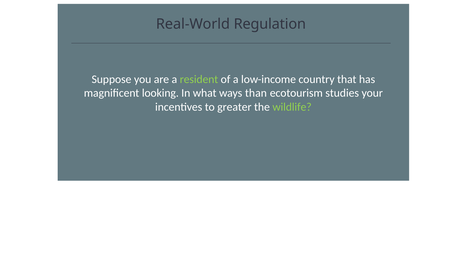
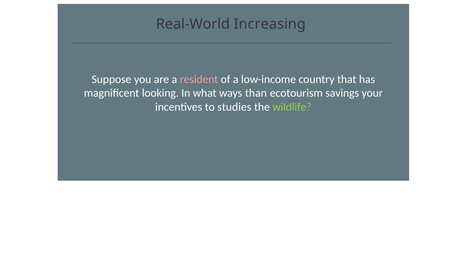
Regulation: Regulation -> Increasing (270, 24)
resident colour: light green -> pink (199, 79)
studies: studies -> savings (342, 93)
greater: greater -> studies (234, 107)
